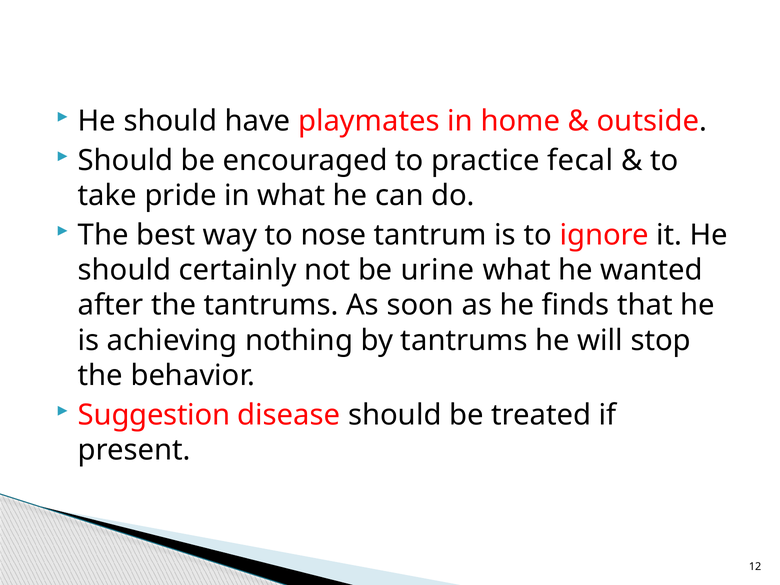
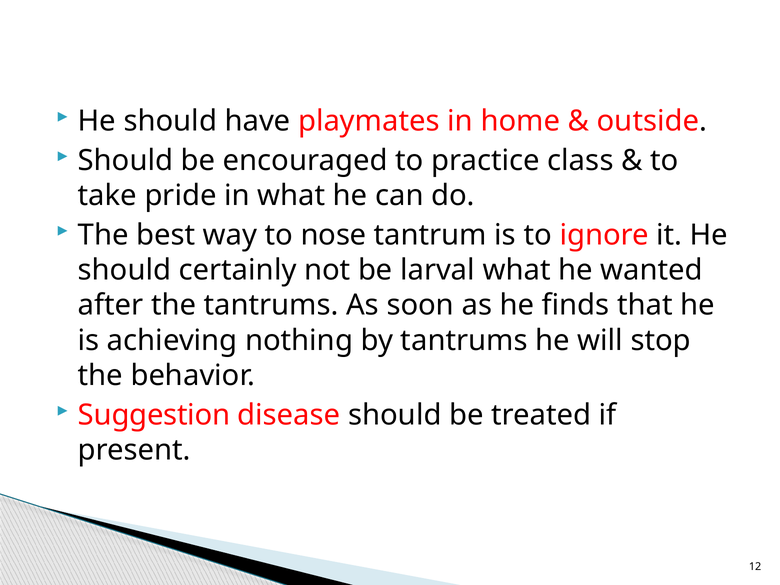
fecal: fecal -> class (580, 160)
urine: urine -> larval (438, 270)
